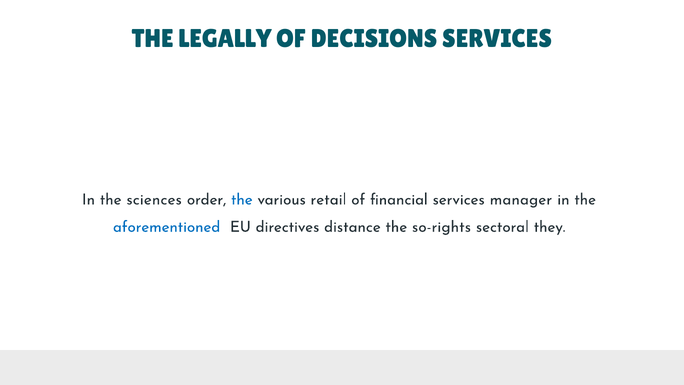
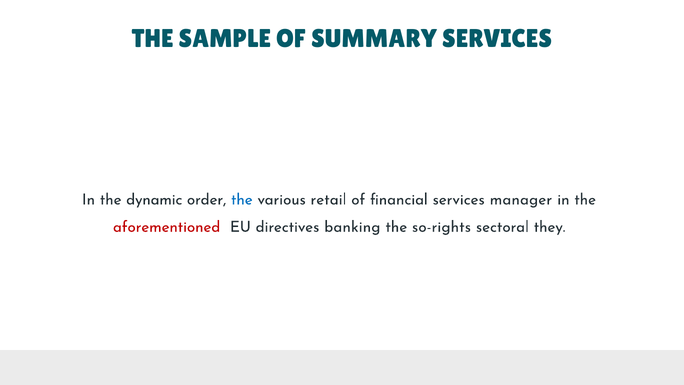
LEGALLY: LEGALLY -> SAMPLE (225, 39)
DECISIONS: DECISIONS -> SUMMARY (374, 39)
sciences: sciences -> dynamic (154, 199)
aforementioned colour: blue -> red (167, 227)
distance: distance -> banking (352, 227)
